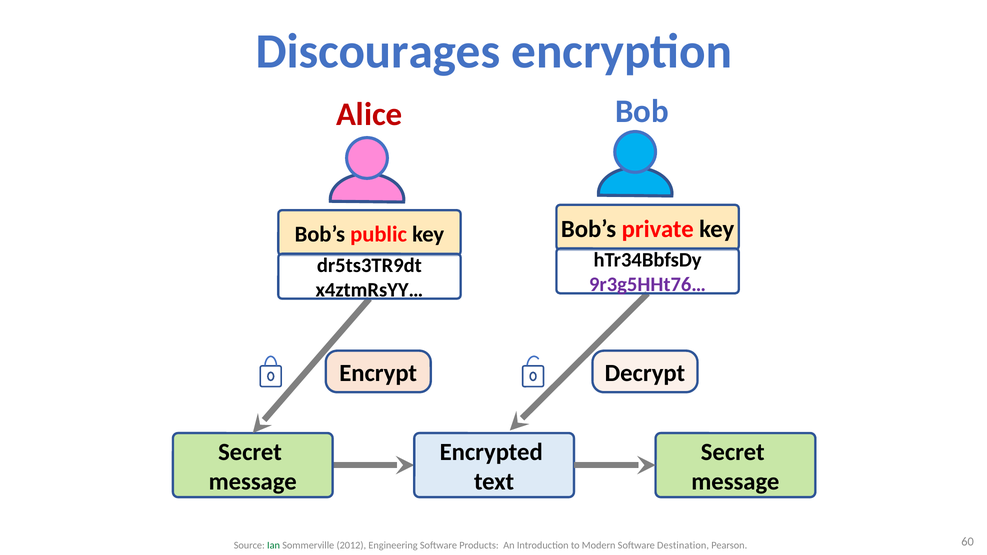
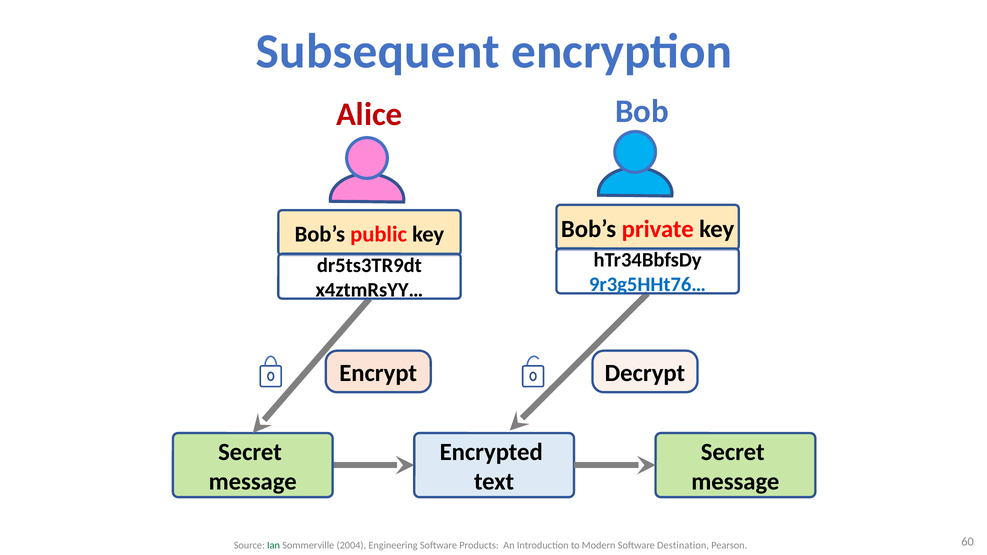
Discourages: Discourages -> Subsequent (378, 51)
9r3g5HHt76… colour: purple -> blue (648, 285)
2012: 2012 -> 2004 (351, 545)
